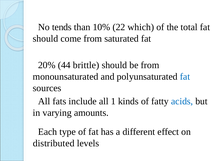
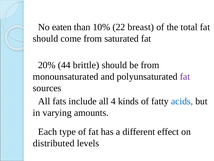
tends: tends -> eaten (62, 27)
which: which -> breast (141, 27)
fat colour: blue -> purple (185, 76)
1: 1 -> 4 (113, 101)
